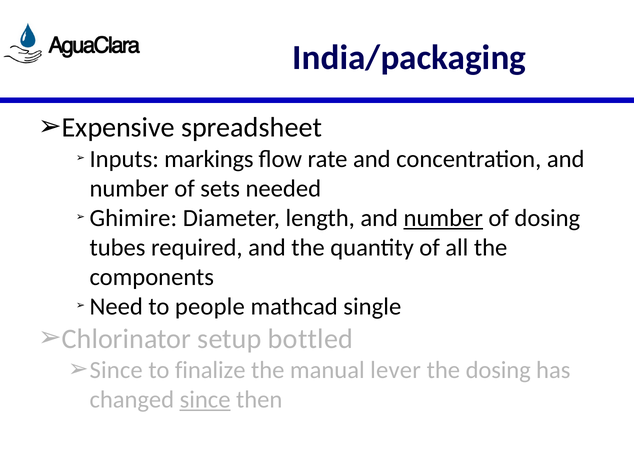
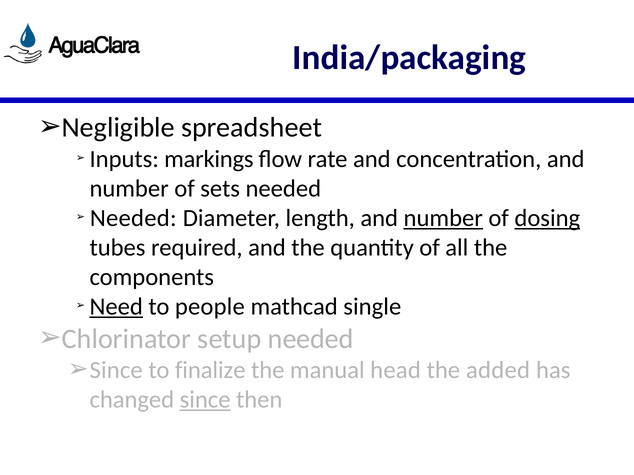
Expensive: Expensive -> Negligible (118, 128)
Ghimire: Ghimire -> Needed (133, 218)
dosing underline: none -> present (547, 218)
Need underline: none -> present (116, 307)
setup bottled: bottled -> needed (311, 339)
lever: lever -> head (396, 371)
the dosing: dosing -> added (498, 371)
